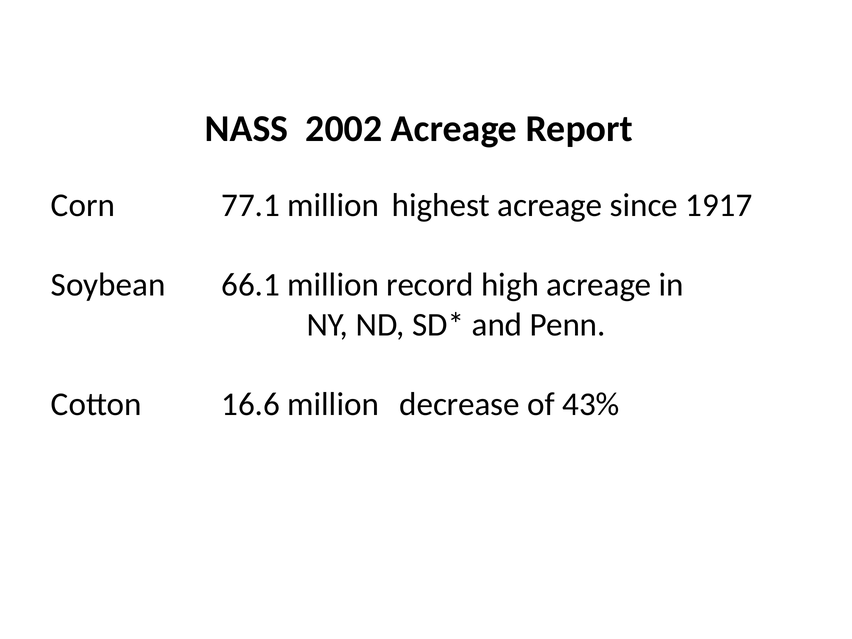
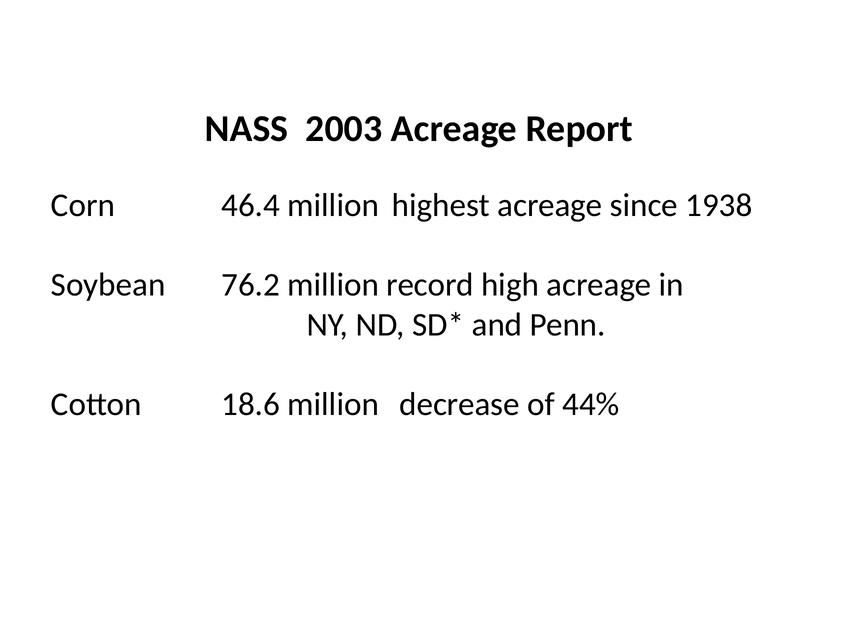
2002: 2002 -> 2003 (344, 129)
77.1: 77.1 -> 46.4 (251, 205)
1917: 1917 -> 1938 (719, 205)
66.1: 66.1 -> 76.2 (251, 285)
16.6: 16.6 -> 18.6 (251, 404)
43%: 43% -> 44% (591, 404)
